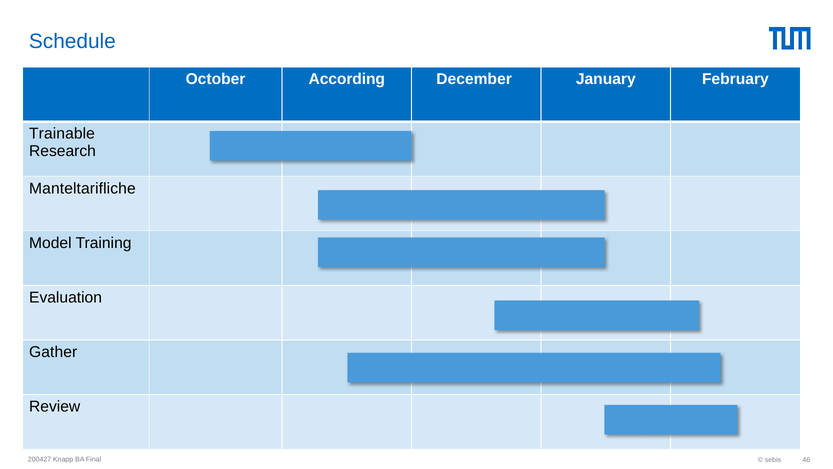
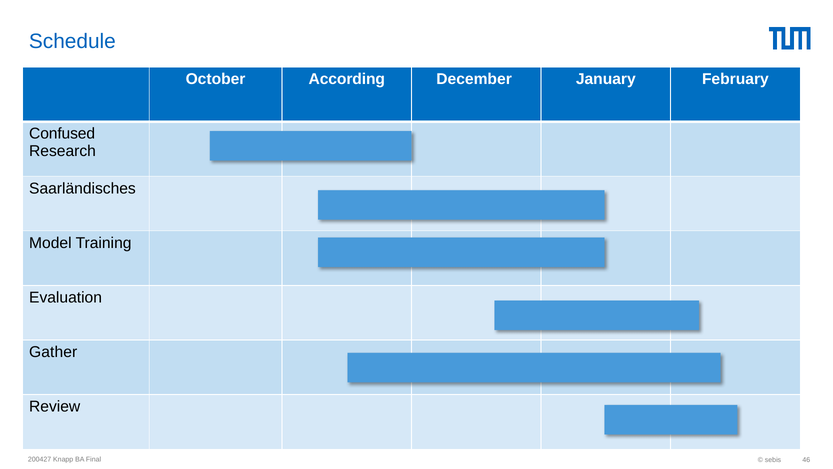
Trainable: Trainable -> Confused (62, 134)
Manteltarifliche: Manteltarifliche -> Saarländisches (82, 188)
